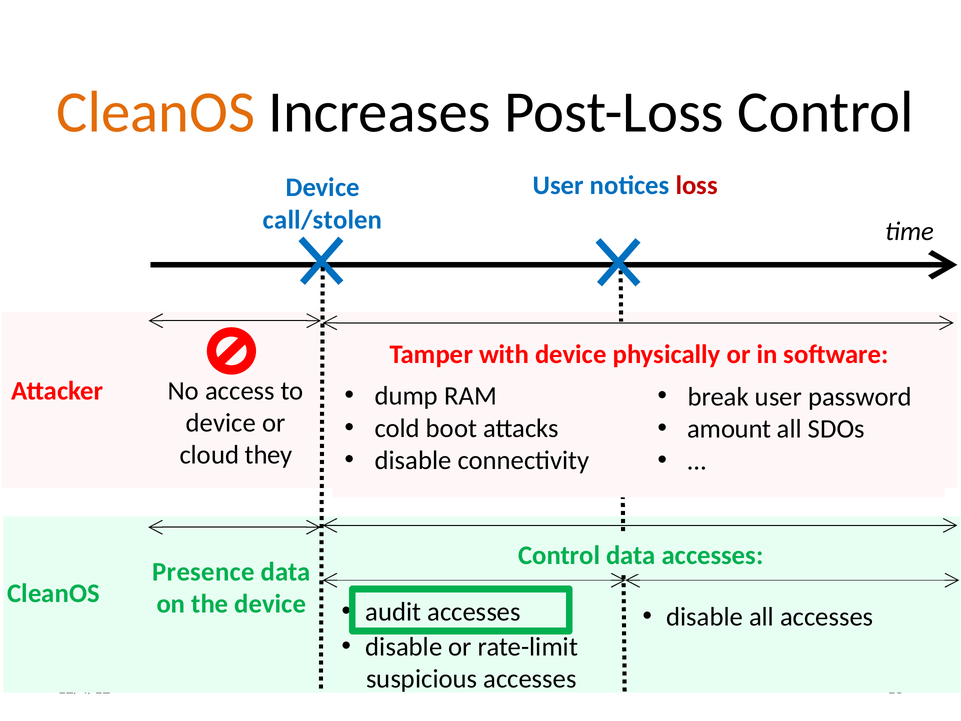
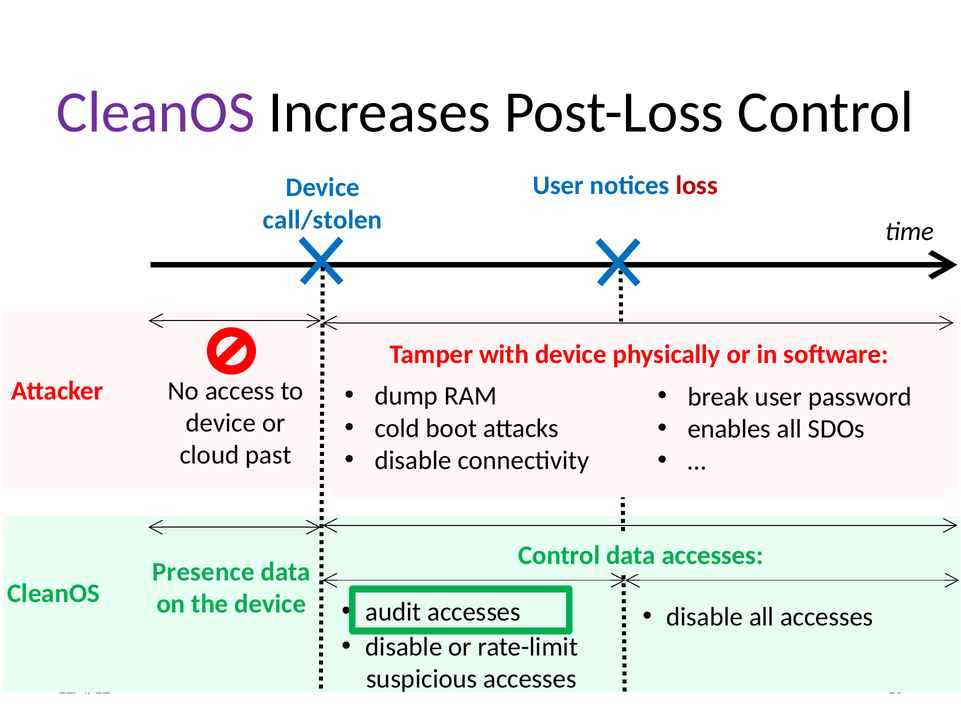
CleanOS colour: orange -> purple (156, 112)
amount: amount -> enables (729, 429)
they: they -> past (268, 455)
